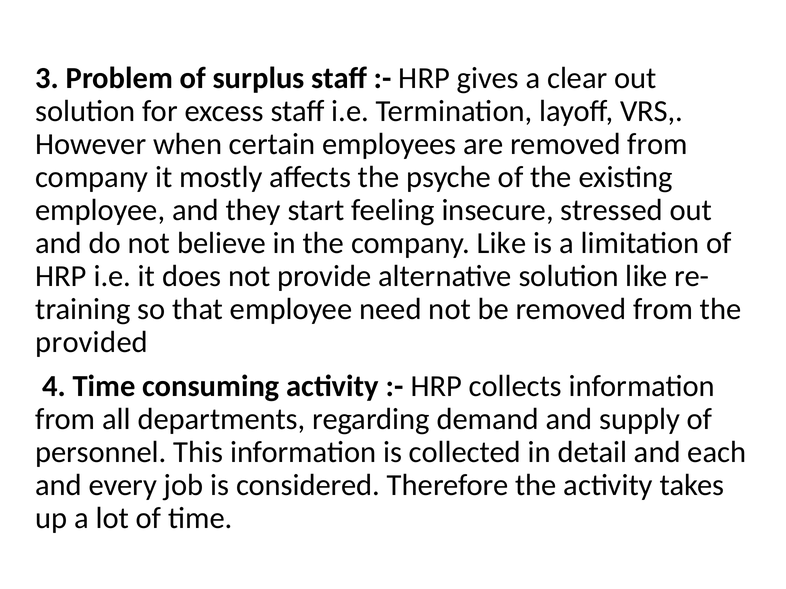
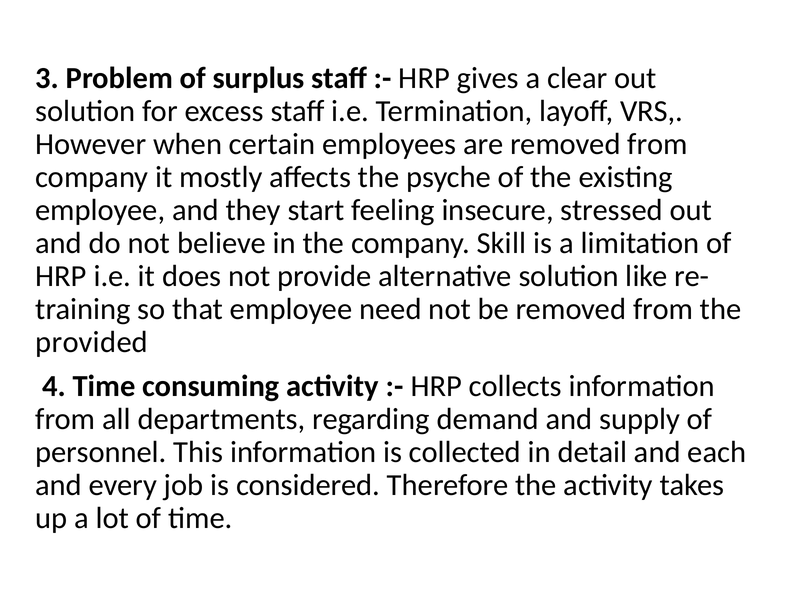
company Like: Like -> Skill (502, 243)
